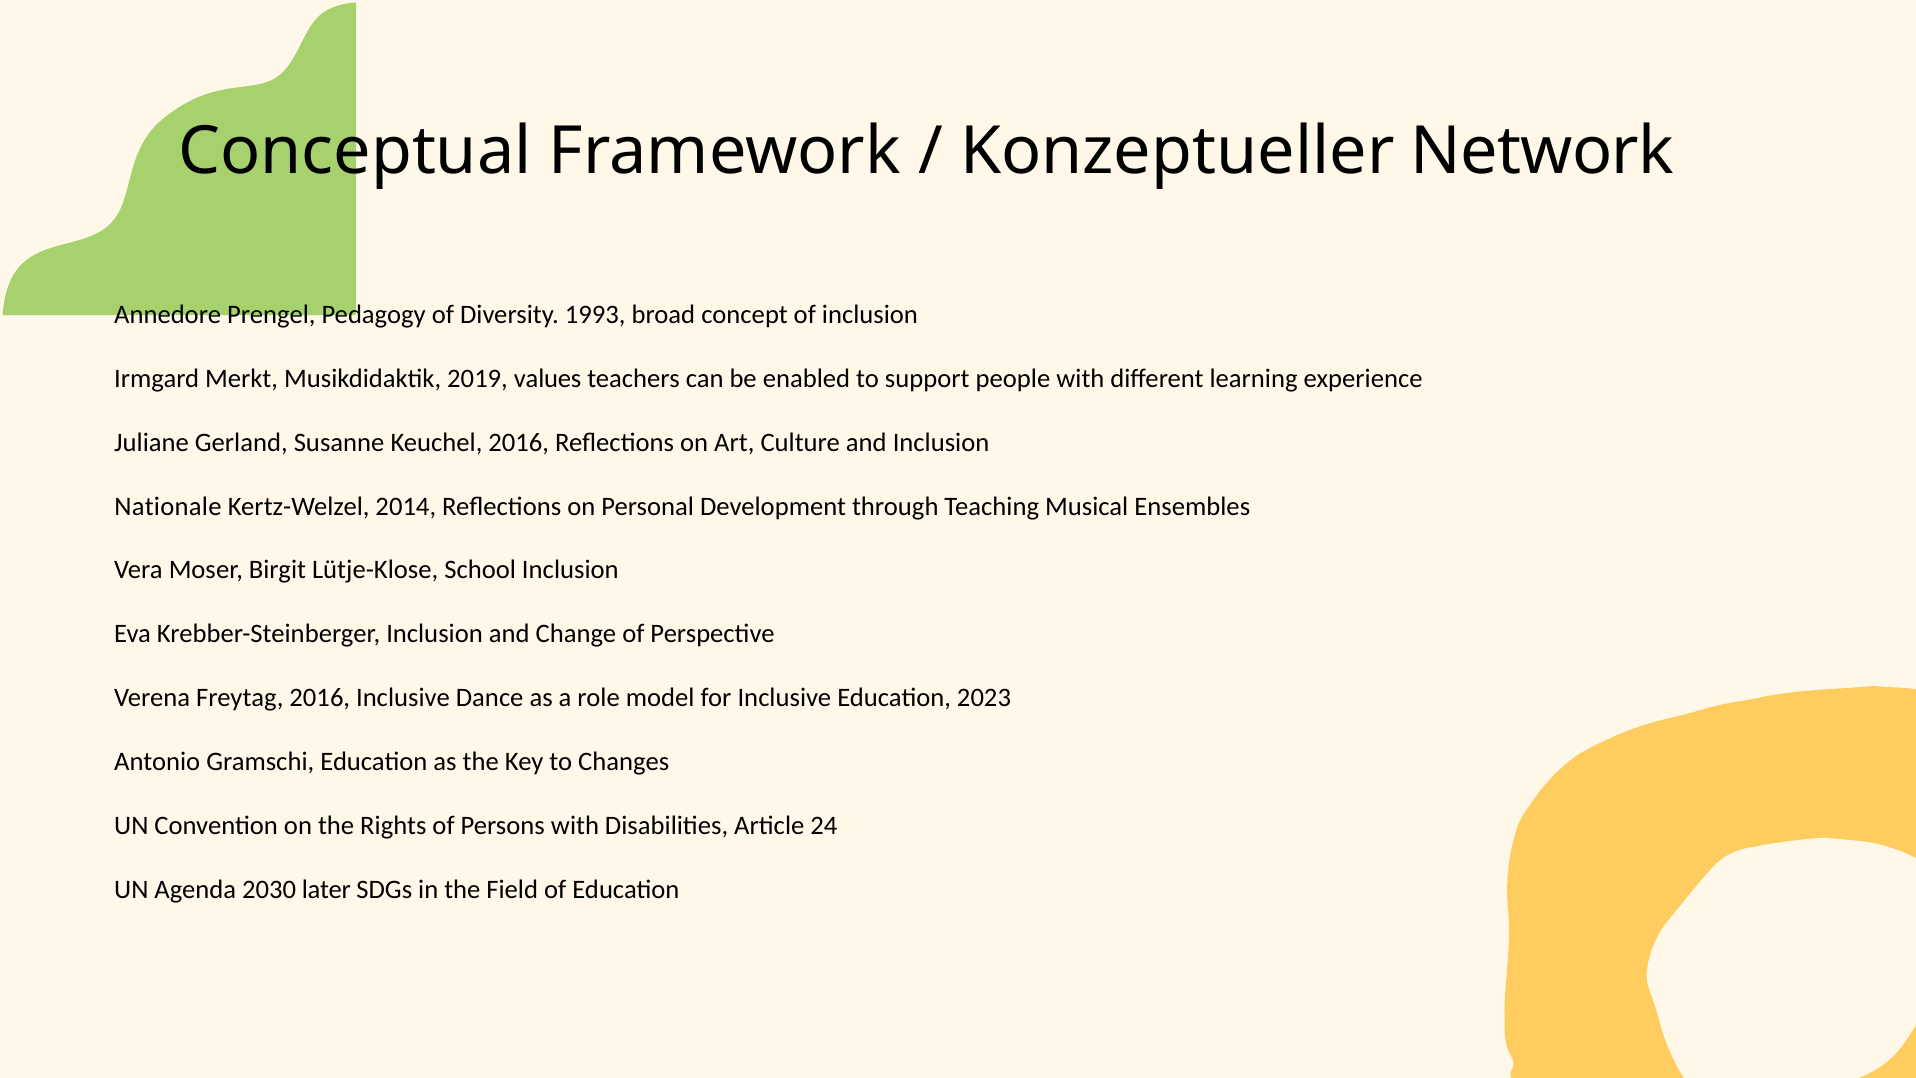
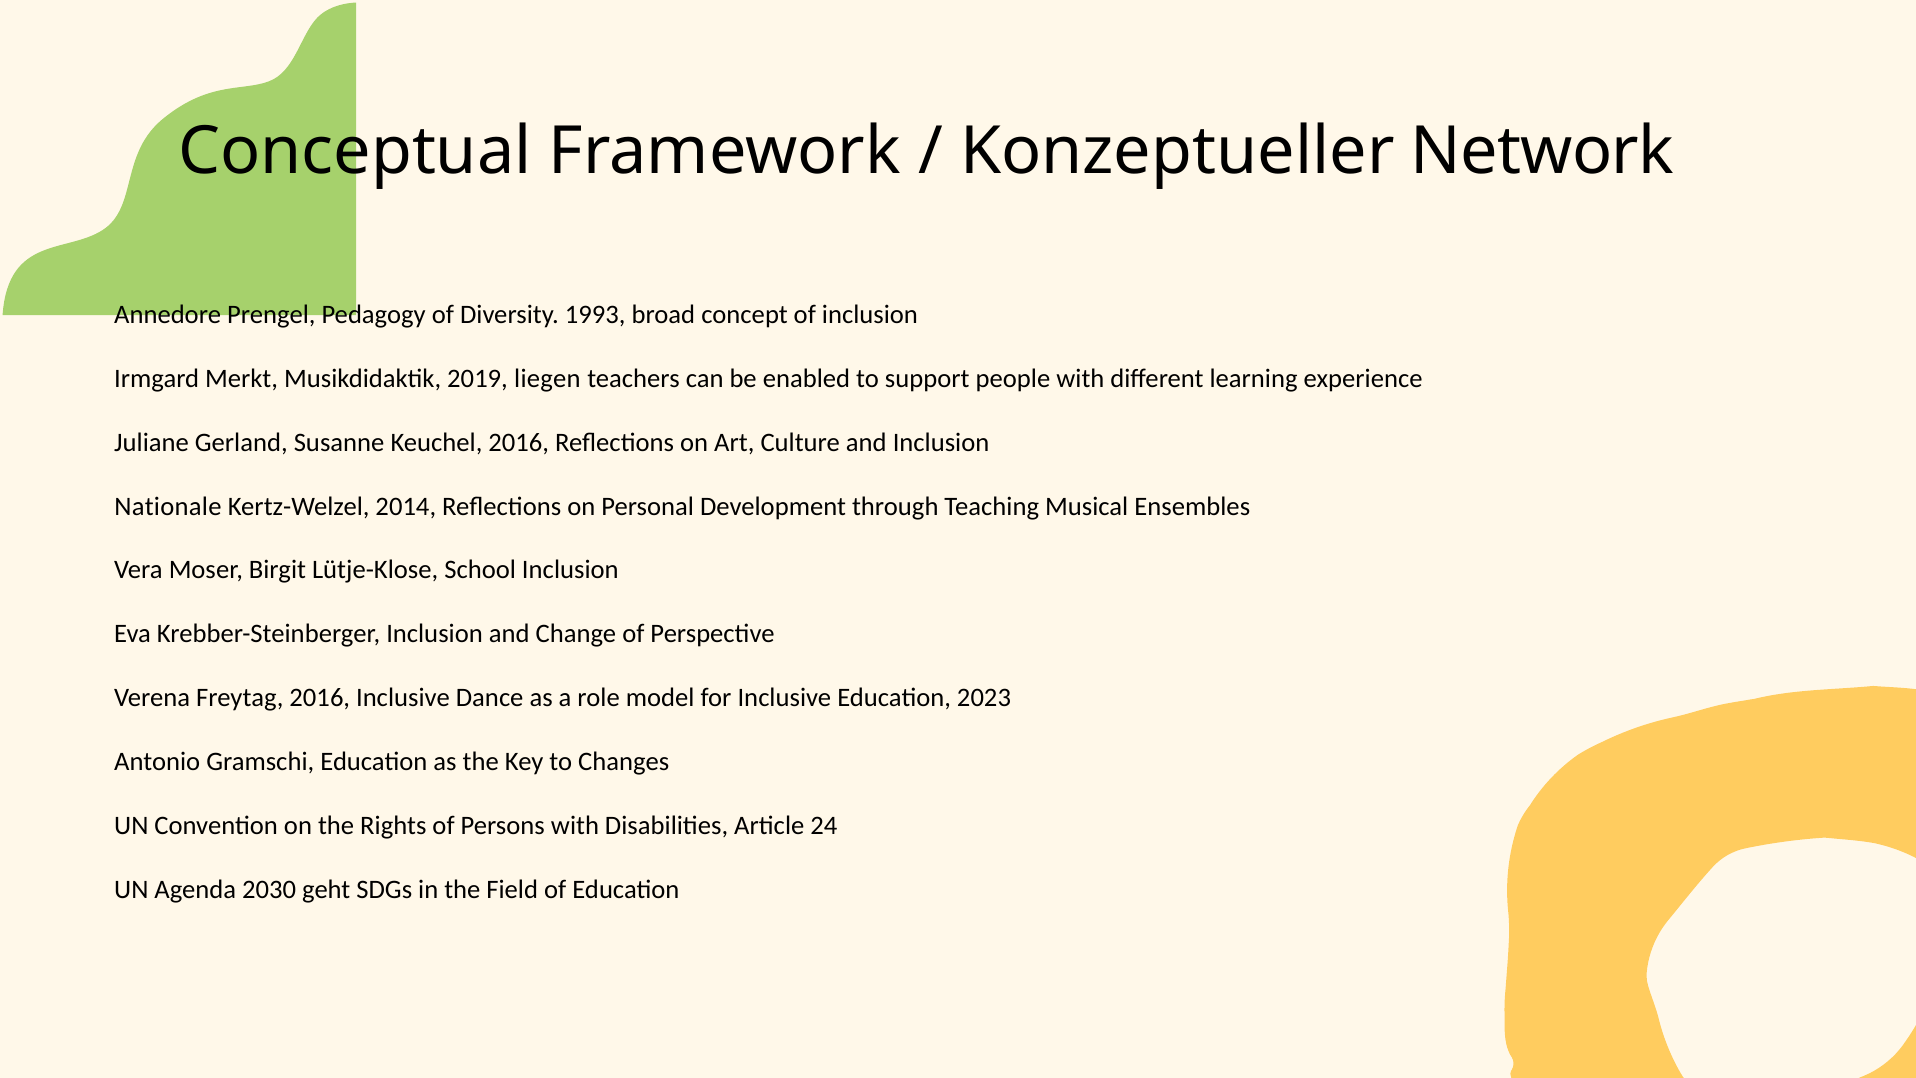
values: values -> liegen (547, 378)
later: later -> geht (326, 889)
